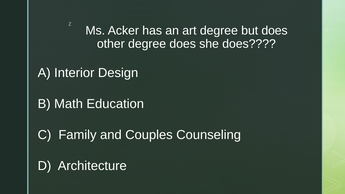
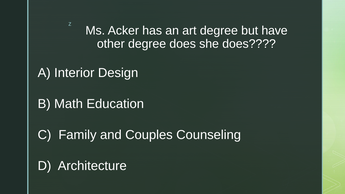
but does: does -> have (274, 31)
